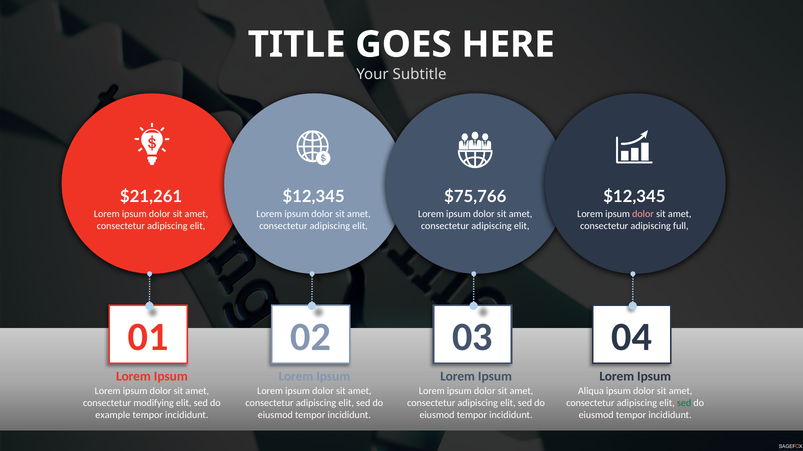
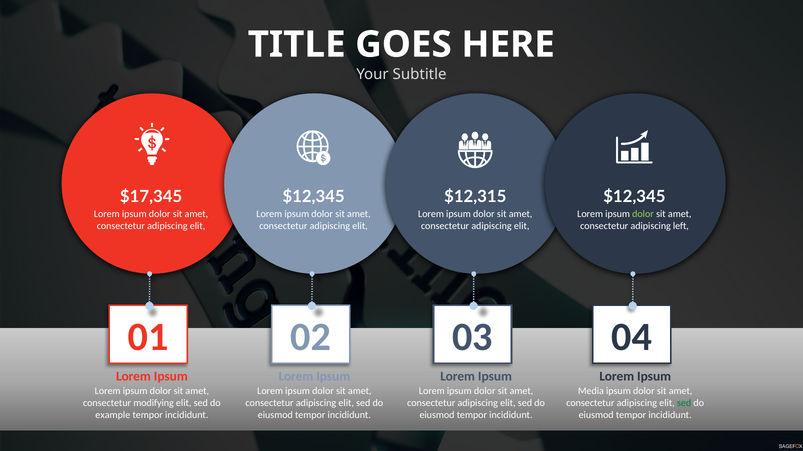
$21,261: $21,261 -> $17,345 (151, 197)
$75,766: $75,766 -> $12,315 (475, 197)
dolor colour: pink -> light green (643, 214)
full: full -> left (681, 226)
Aliqua: Aliqua -> Media (591, 391)
